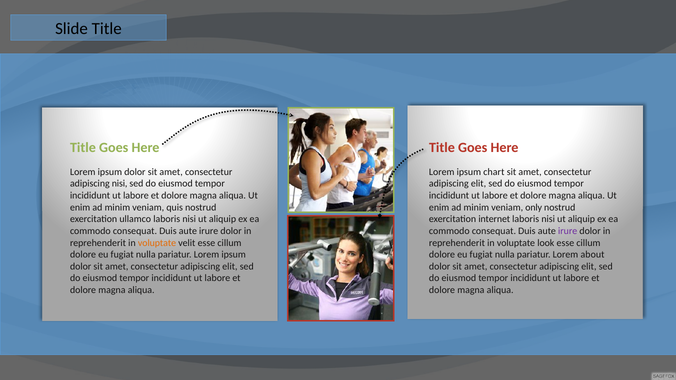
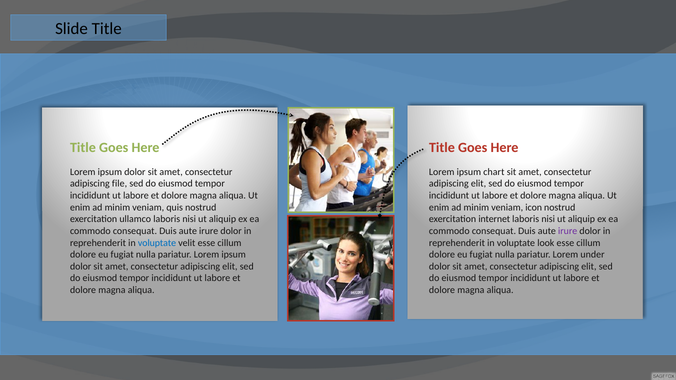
adipiscing nisi: nisi -> file (120, 184)
only: only -> icon (534, 207)
voluptate colour: orange -> blue (157, 243)
about: about -> under (593, 255)
